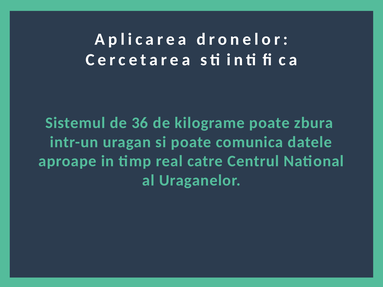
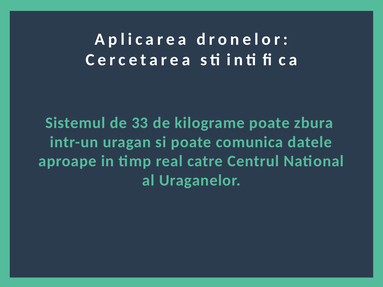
36: 36 -> 33 (140, 123)
